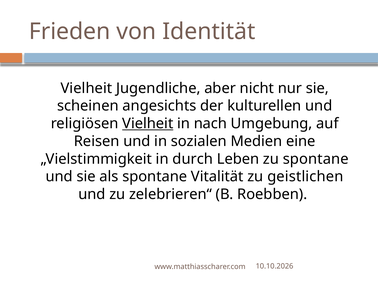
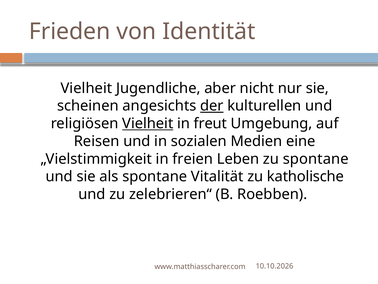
der underline: none -> present (212, 106)
nach: nach -> freut (210, 123)
durch: durch -> freien (193, 159)
geistlichen: geistlichen -> katholische (305, 176)
